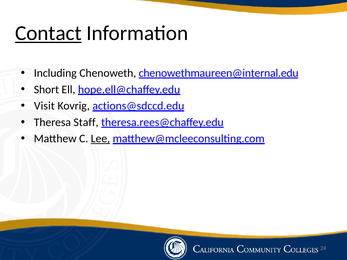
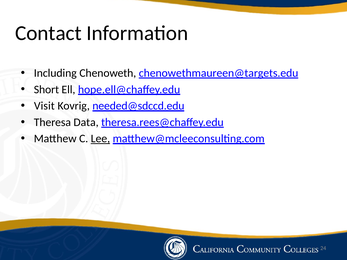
Contact underline: present -> none (48, 33)
chenowethmaureen@internal.edu: chenowethmaureen@internal.edu -> chenowethmaureen@targets.edu (219, 73)
actions@sdccd.edu: actions@sdccd.edu -> needed@sdccd.edu (138, 106)
Staff: Staff -> Data (86, 122)
